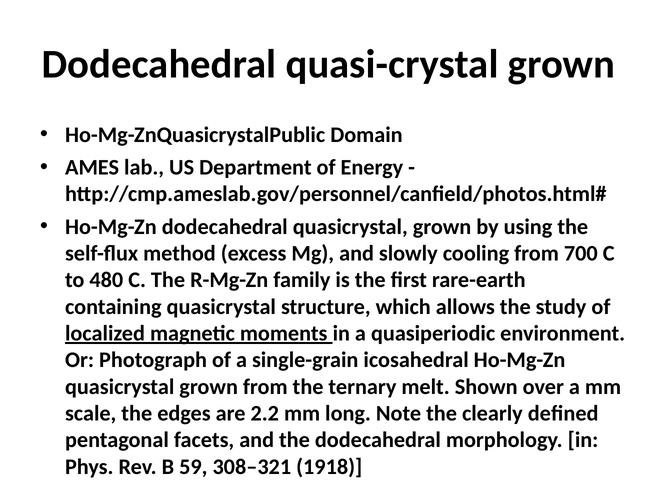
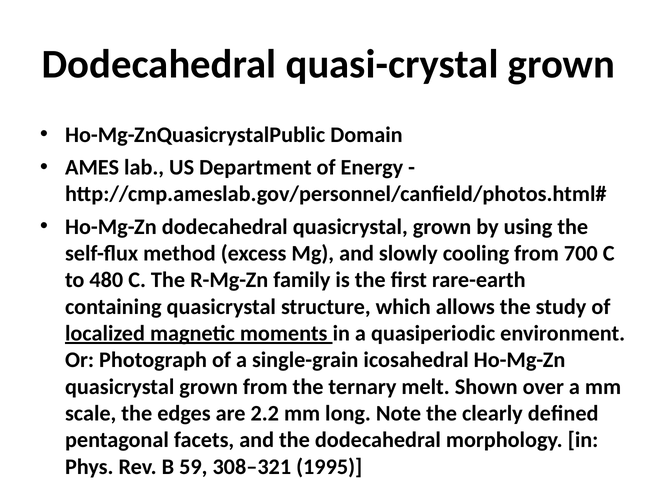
1918: 1918 -> 1995 (329, 467)
